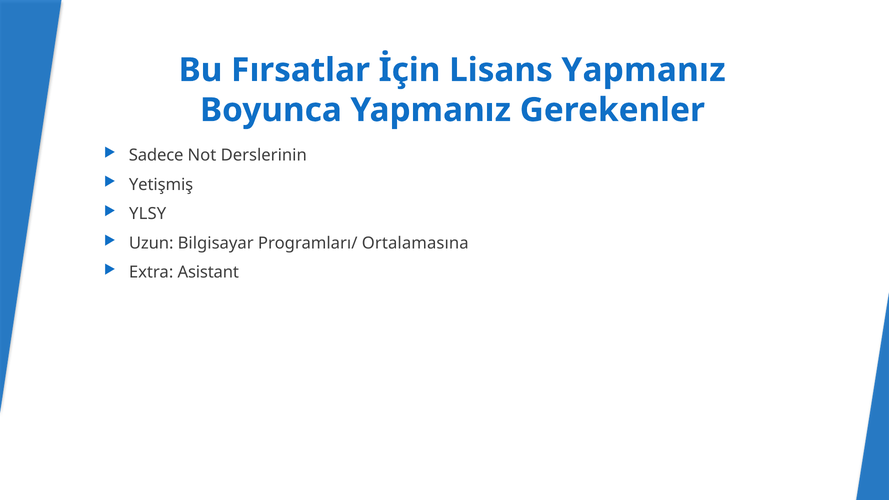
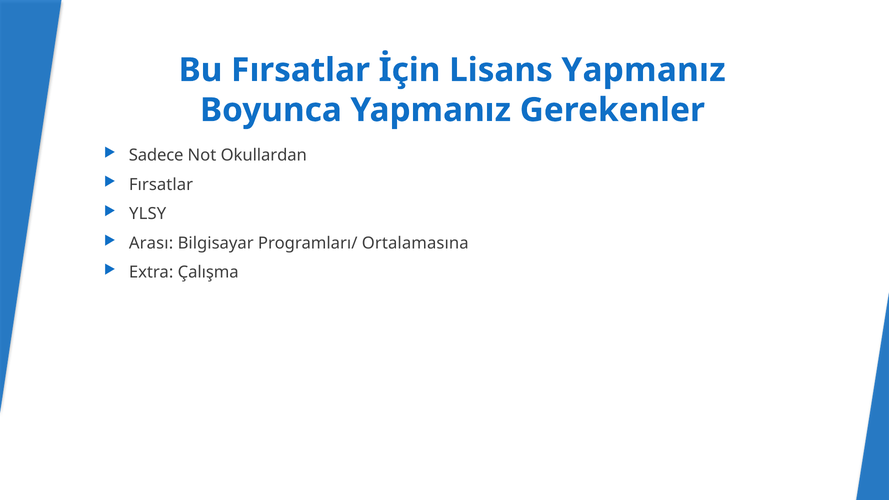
Derslerinin: Derslerinin -> Okullardan (264, 155)
Yetişmiş: Yetişmiş -> Fırsatlar (161, 185)
Uzun: Uzun -> Arası (151, 243)
Asistant: Asistant -> Çalışma (208, 272)
